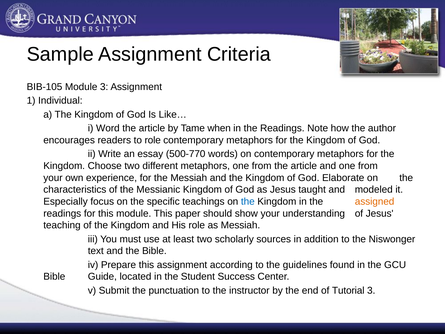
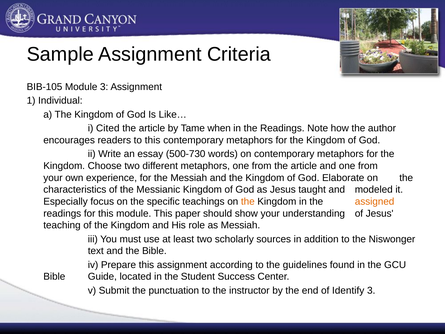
Word: Word -> Cited (108, 128)
to role: role -> this (153, 140)
500-770: 500-770 -> 500-730 (186, 154)
the colour: blue -> orange (248, 201)
Tutorial: Tutorial -> Identify (348, 290)
